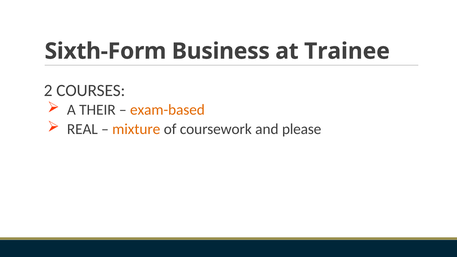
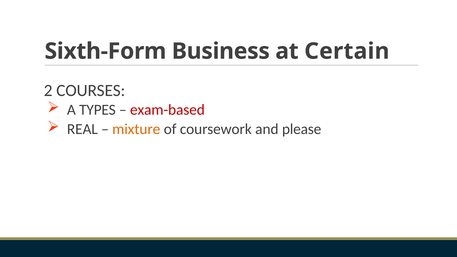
Trainee: Trainee -> Certain (347, 51)
THEIR: THEIR -> TYPES (97, 110)
exam-based colour: orange -> red (167, 110)
